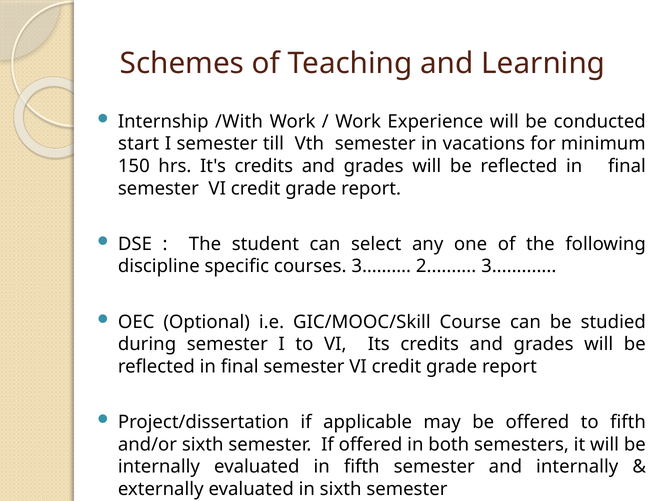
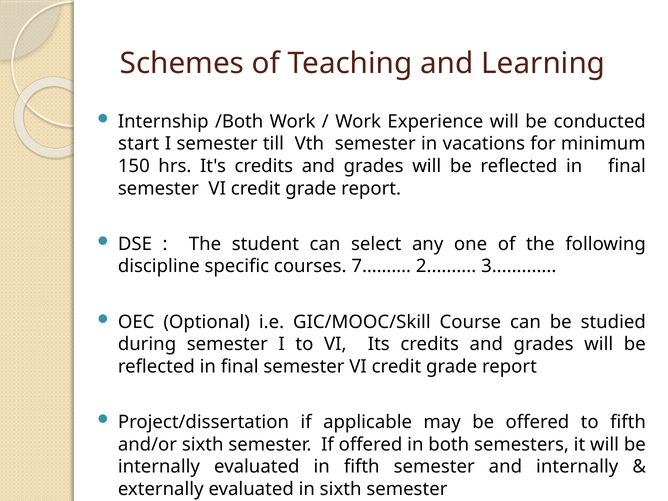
/With: /With -> /Both (239, 122)
3………: 3……… -> 7……… (381, 266)
